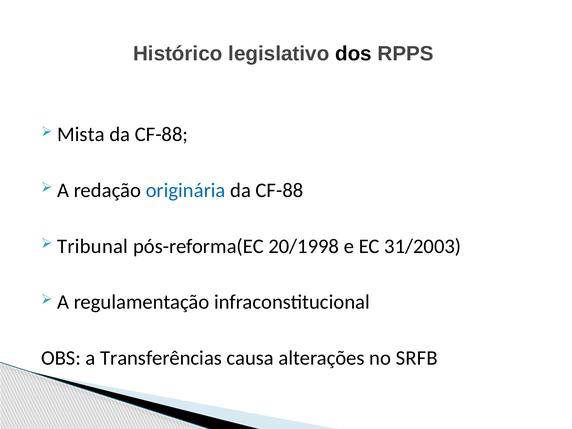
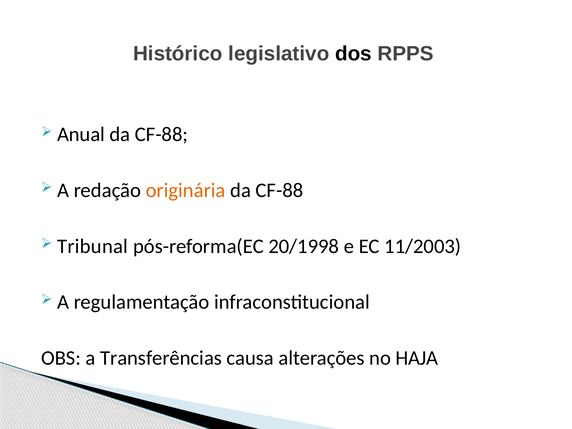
Mista: Mista -> Anual (81, 134)
originária colour: blue -> orange (186, 190)
31/2003: 31/2003 -> 11/2003 (423, 246)
SRFB: SRFB -> HAJA (417, 358)
